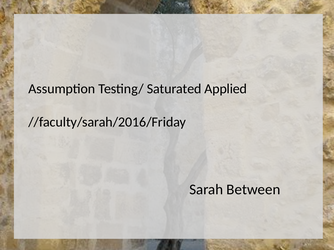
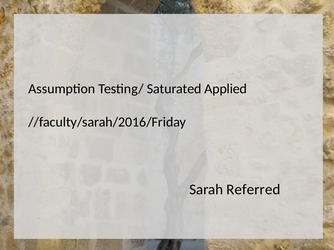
Between: Between -> Referred (253, 190)
